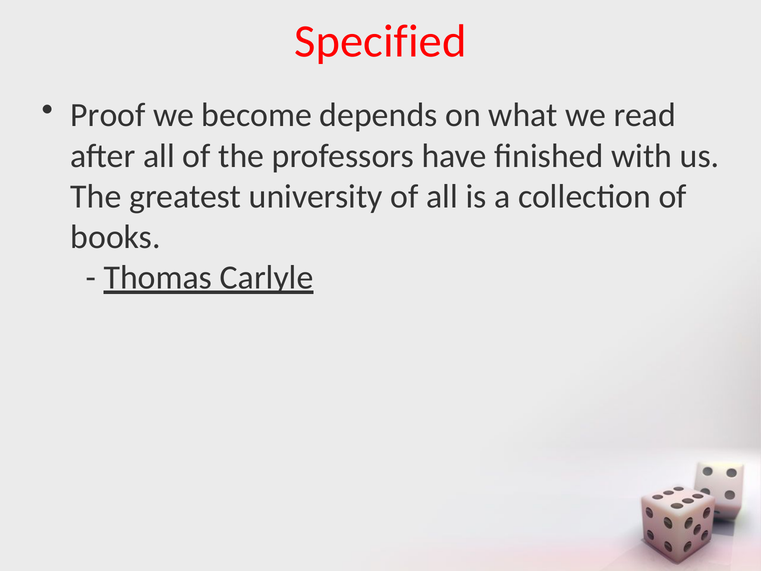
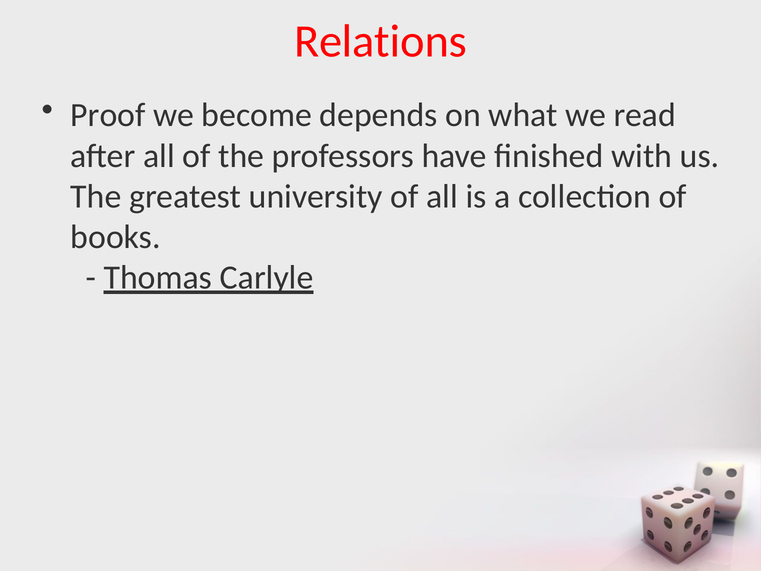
Specified: Specified -> Relations (380, 41)
